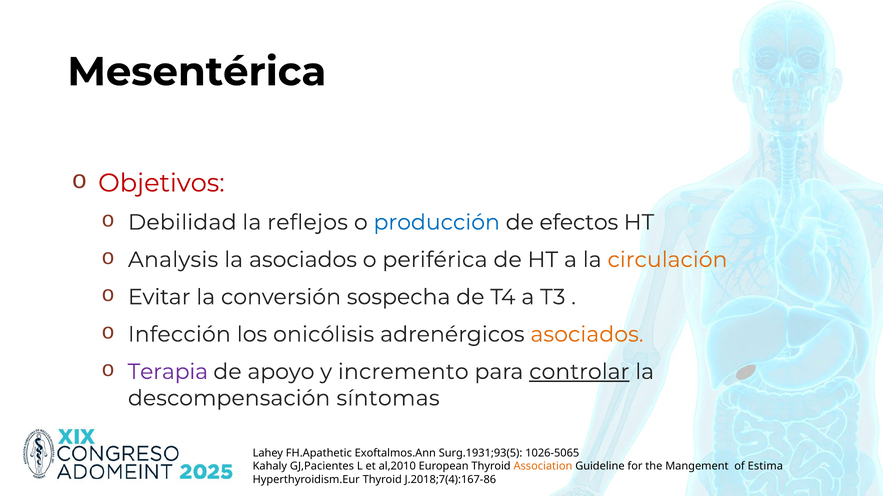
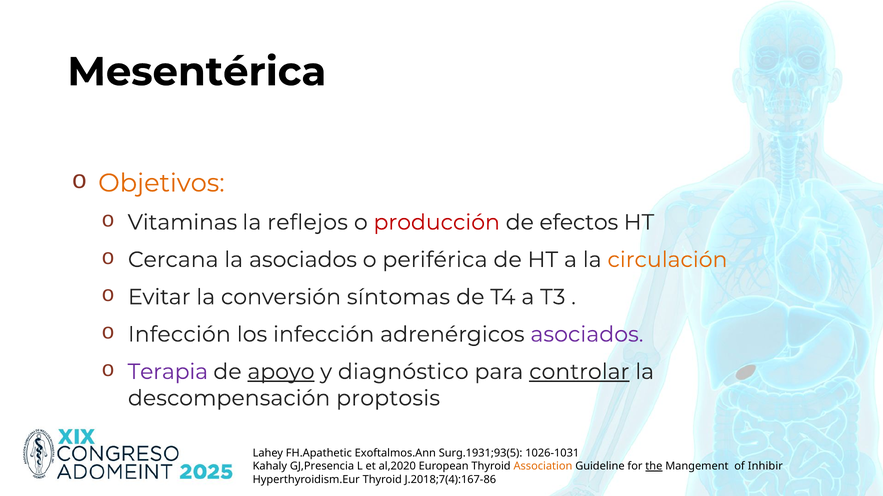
Objetivos colour: red -> orange (161, 183)
Debilidad: Debilidad -> Vitaminas (182, 223)
producción colour: blue -> red (437, 223)
Analysis: Analysis -> Cercana (173, 260)
sospecha: sospecha -> síntomas (398, 297)
los onicólisis: onicólisis -> infección (324, 335)
asociados colour: orange -> purple (587, 335)
apoyo underline: none -> present (281, 372)
incremento: incremento -> diagnóstico (403, 372)
síntomas: síntomas -> proptosis (388, 399)
1026-5065: 1026-5065 -> 1026-1031 (552, 454)
GJ,Pacientes: GJ,Pacientes -> GJ,Presencia (322, 467)
al,2010: al,2010 -> al,2020 (397, 467)
the underline: none -> present (654, 467)
Estima: Estima -> Inhibir (765, 467)
